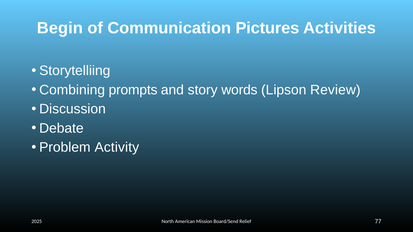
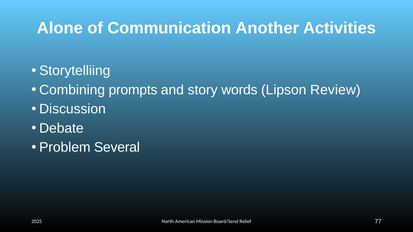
Begin: Begin -> Alone (60, 28)
Pictures: Pictures -> Another (267, 28)
Activity: Activity -> Several (117, 148)
